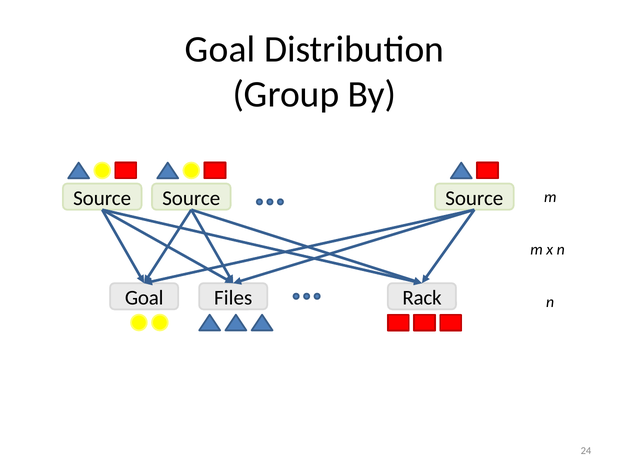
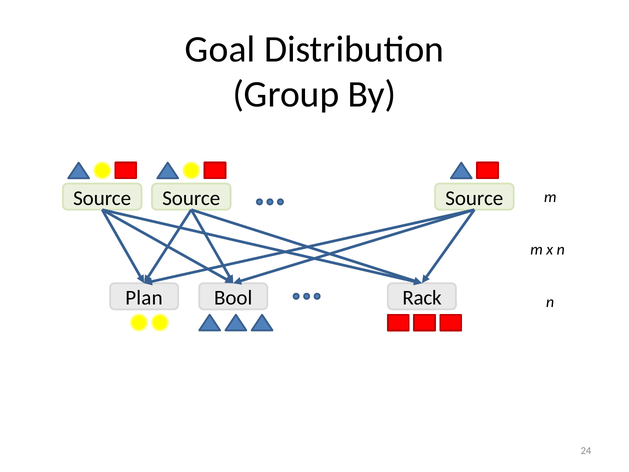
Goal: Goal -> Plan (144, 298)
Files: Files -> Bool (233, 298)
